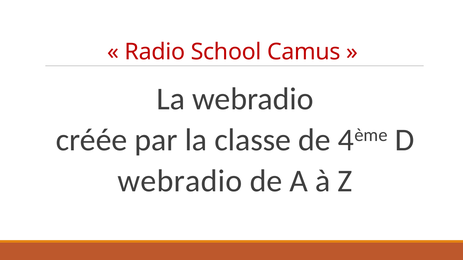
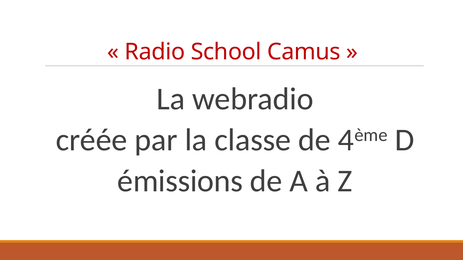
webradio: webradio -> émissions (180, 181)
